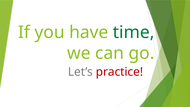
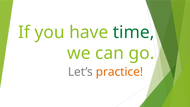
practice colour: red -> orange (119, 72)
